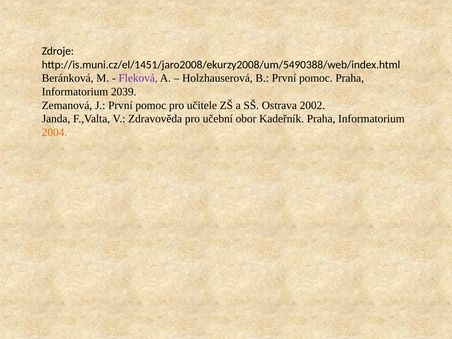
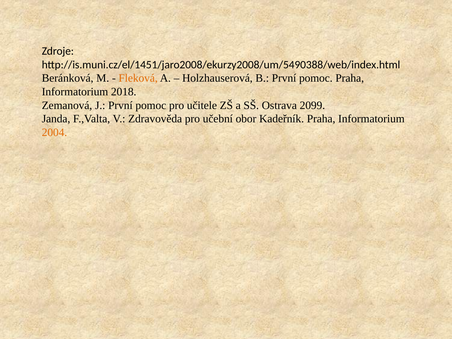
Fleková colour: purple -> orange (138, 78)
2039: 2039 -> 2018 (124, 92)
2002: 2002 -> 2099 (312, 105)
